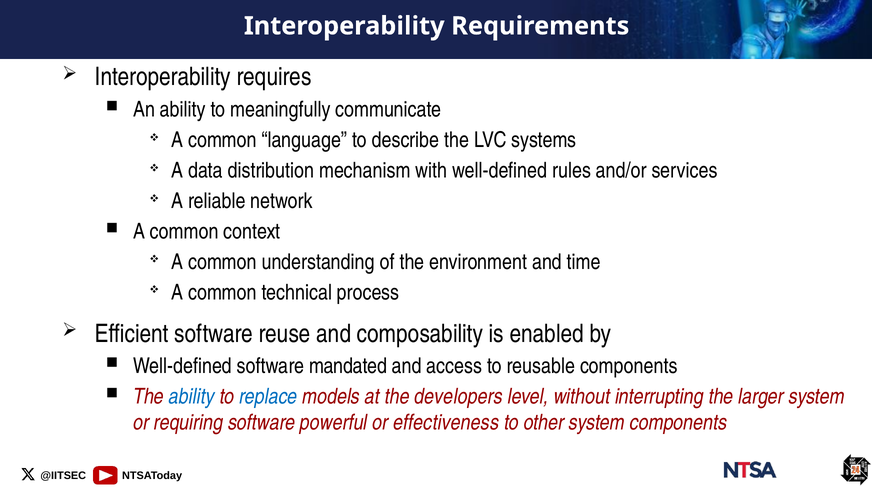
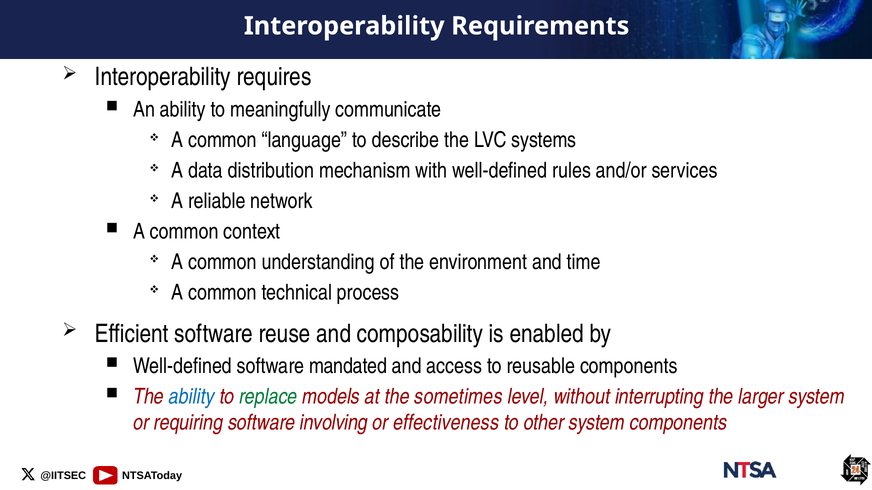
replace colour: blue -> green (268, 397)
developers: developers -> sometimes (458, 397)
powerful: powerful -> involving (334, 423)
